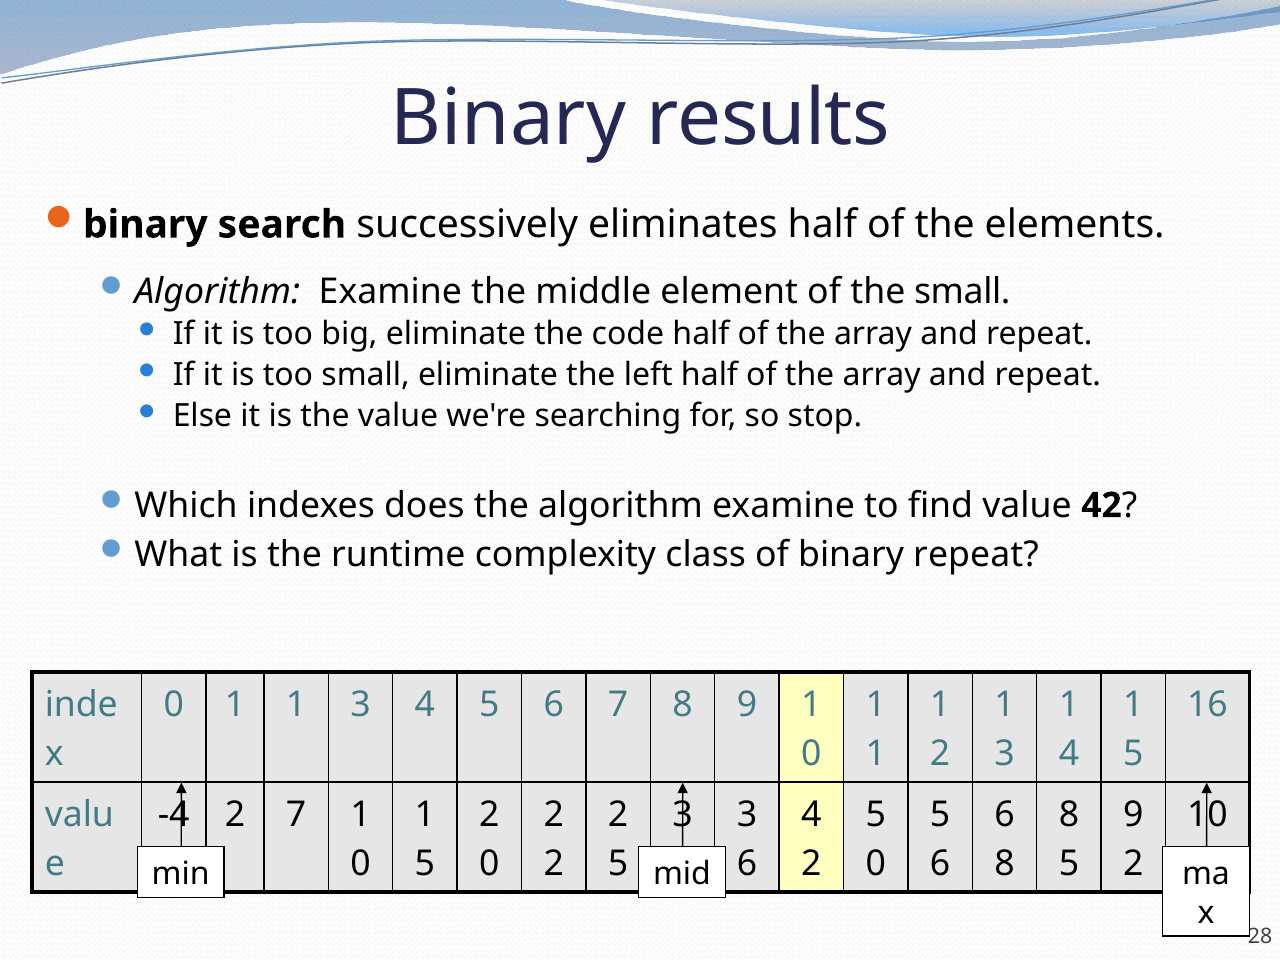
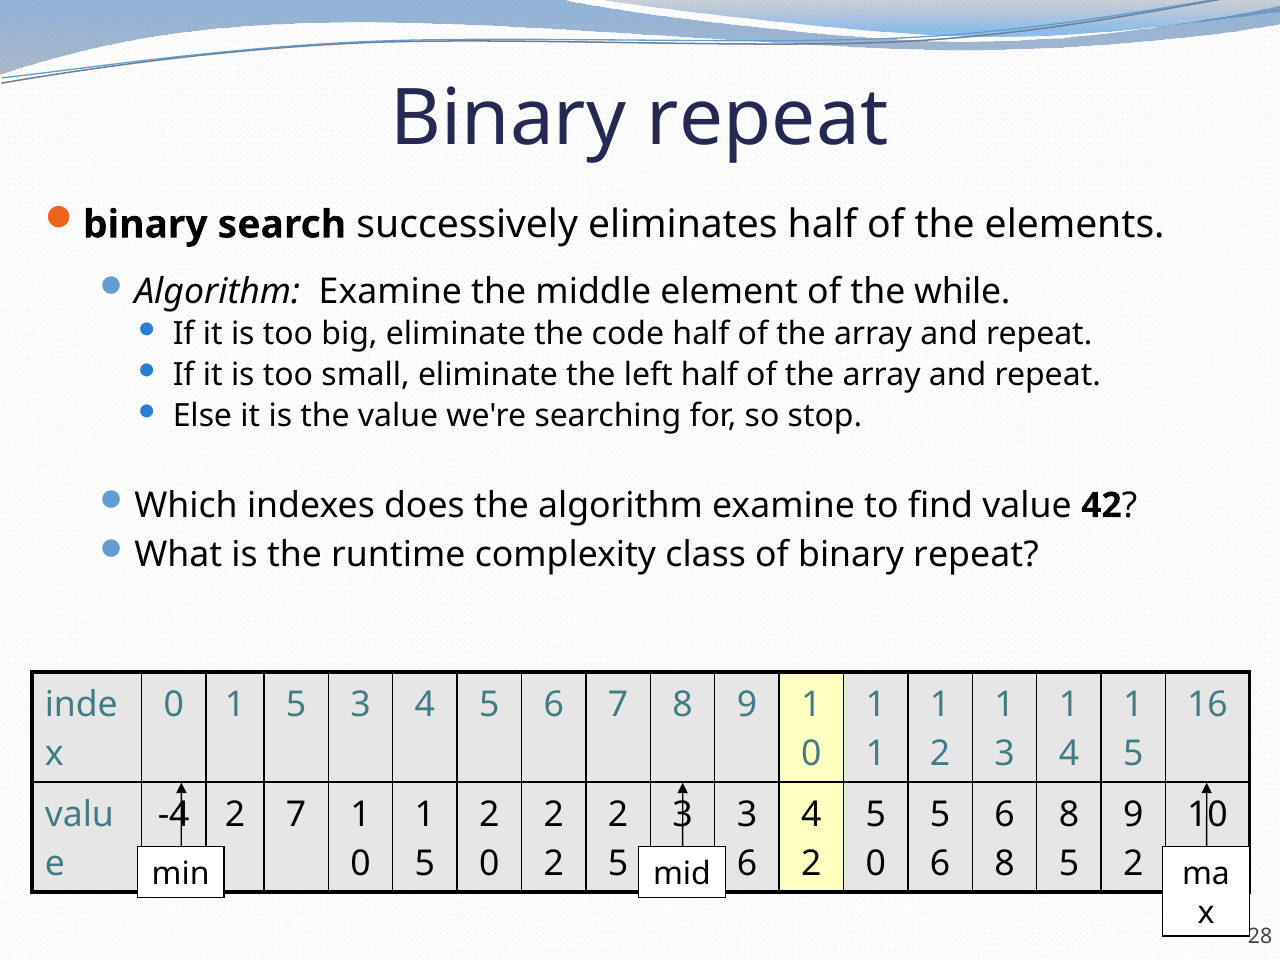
results: results -> repeat (767, 119)
the small: small -> while (962, 291)
1: 1 -> 5 (296, 705)
